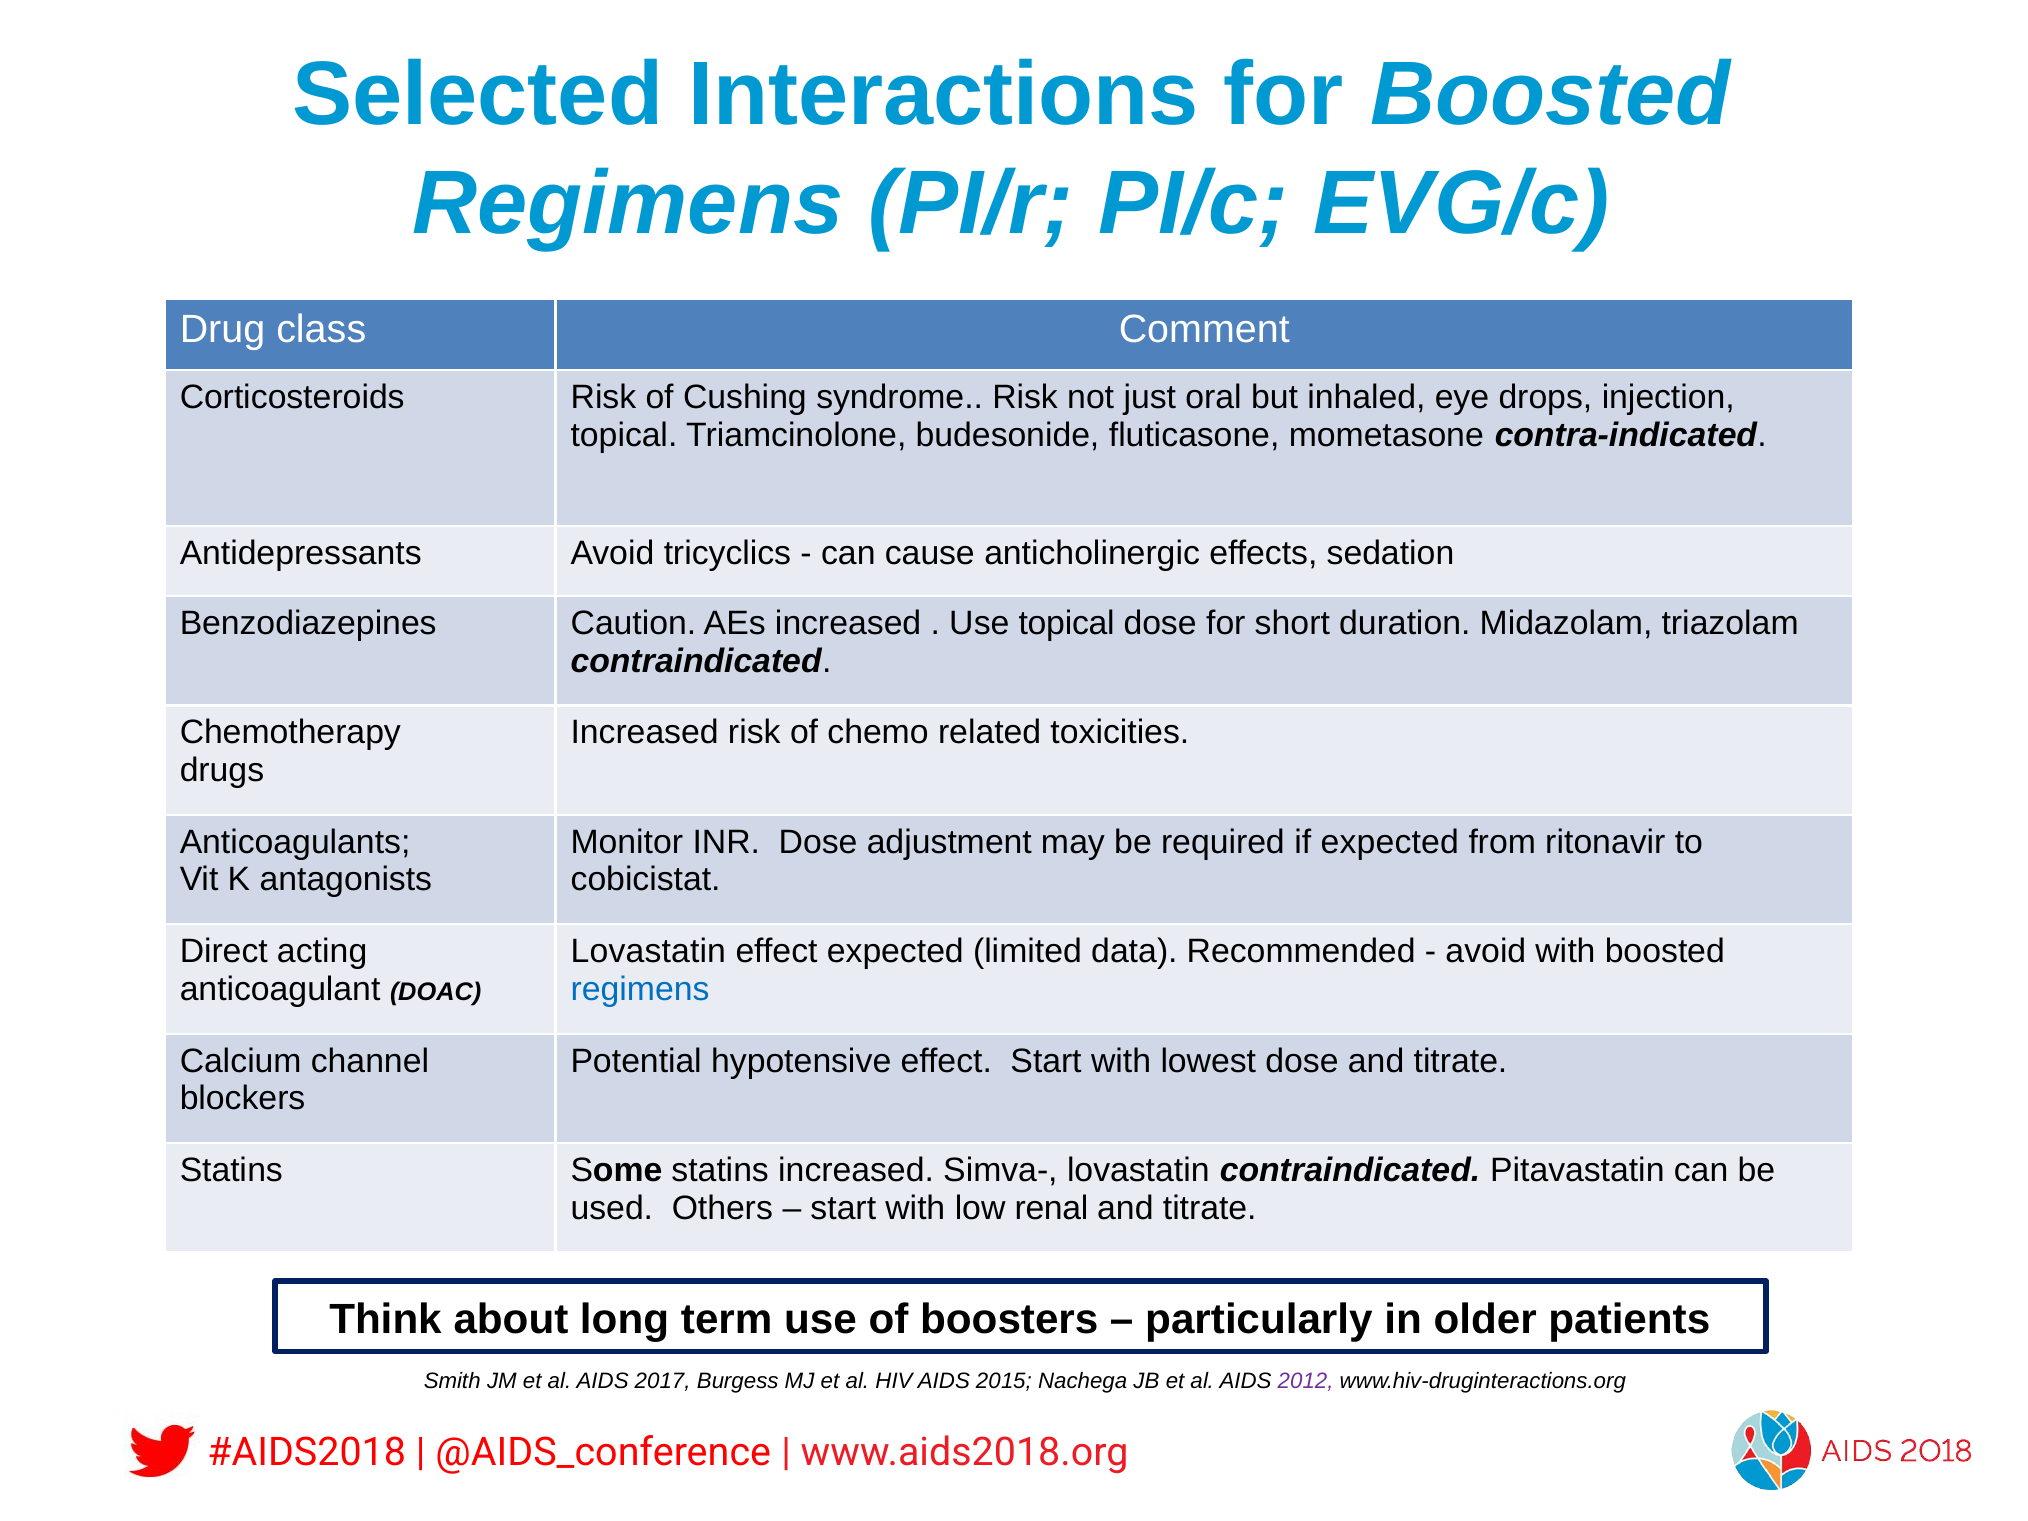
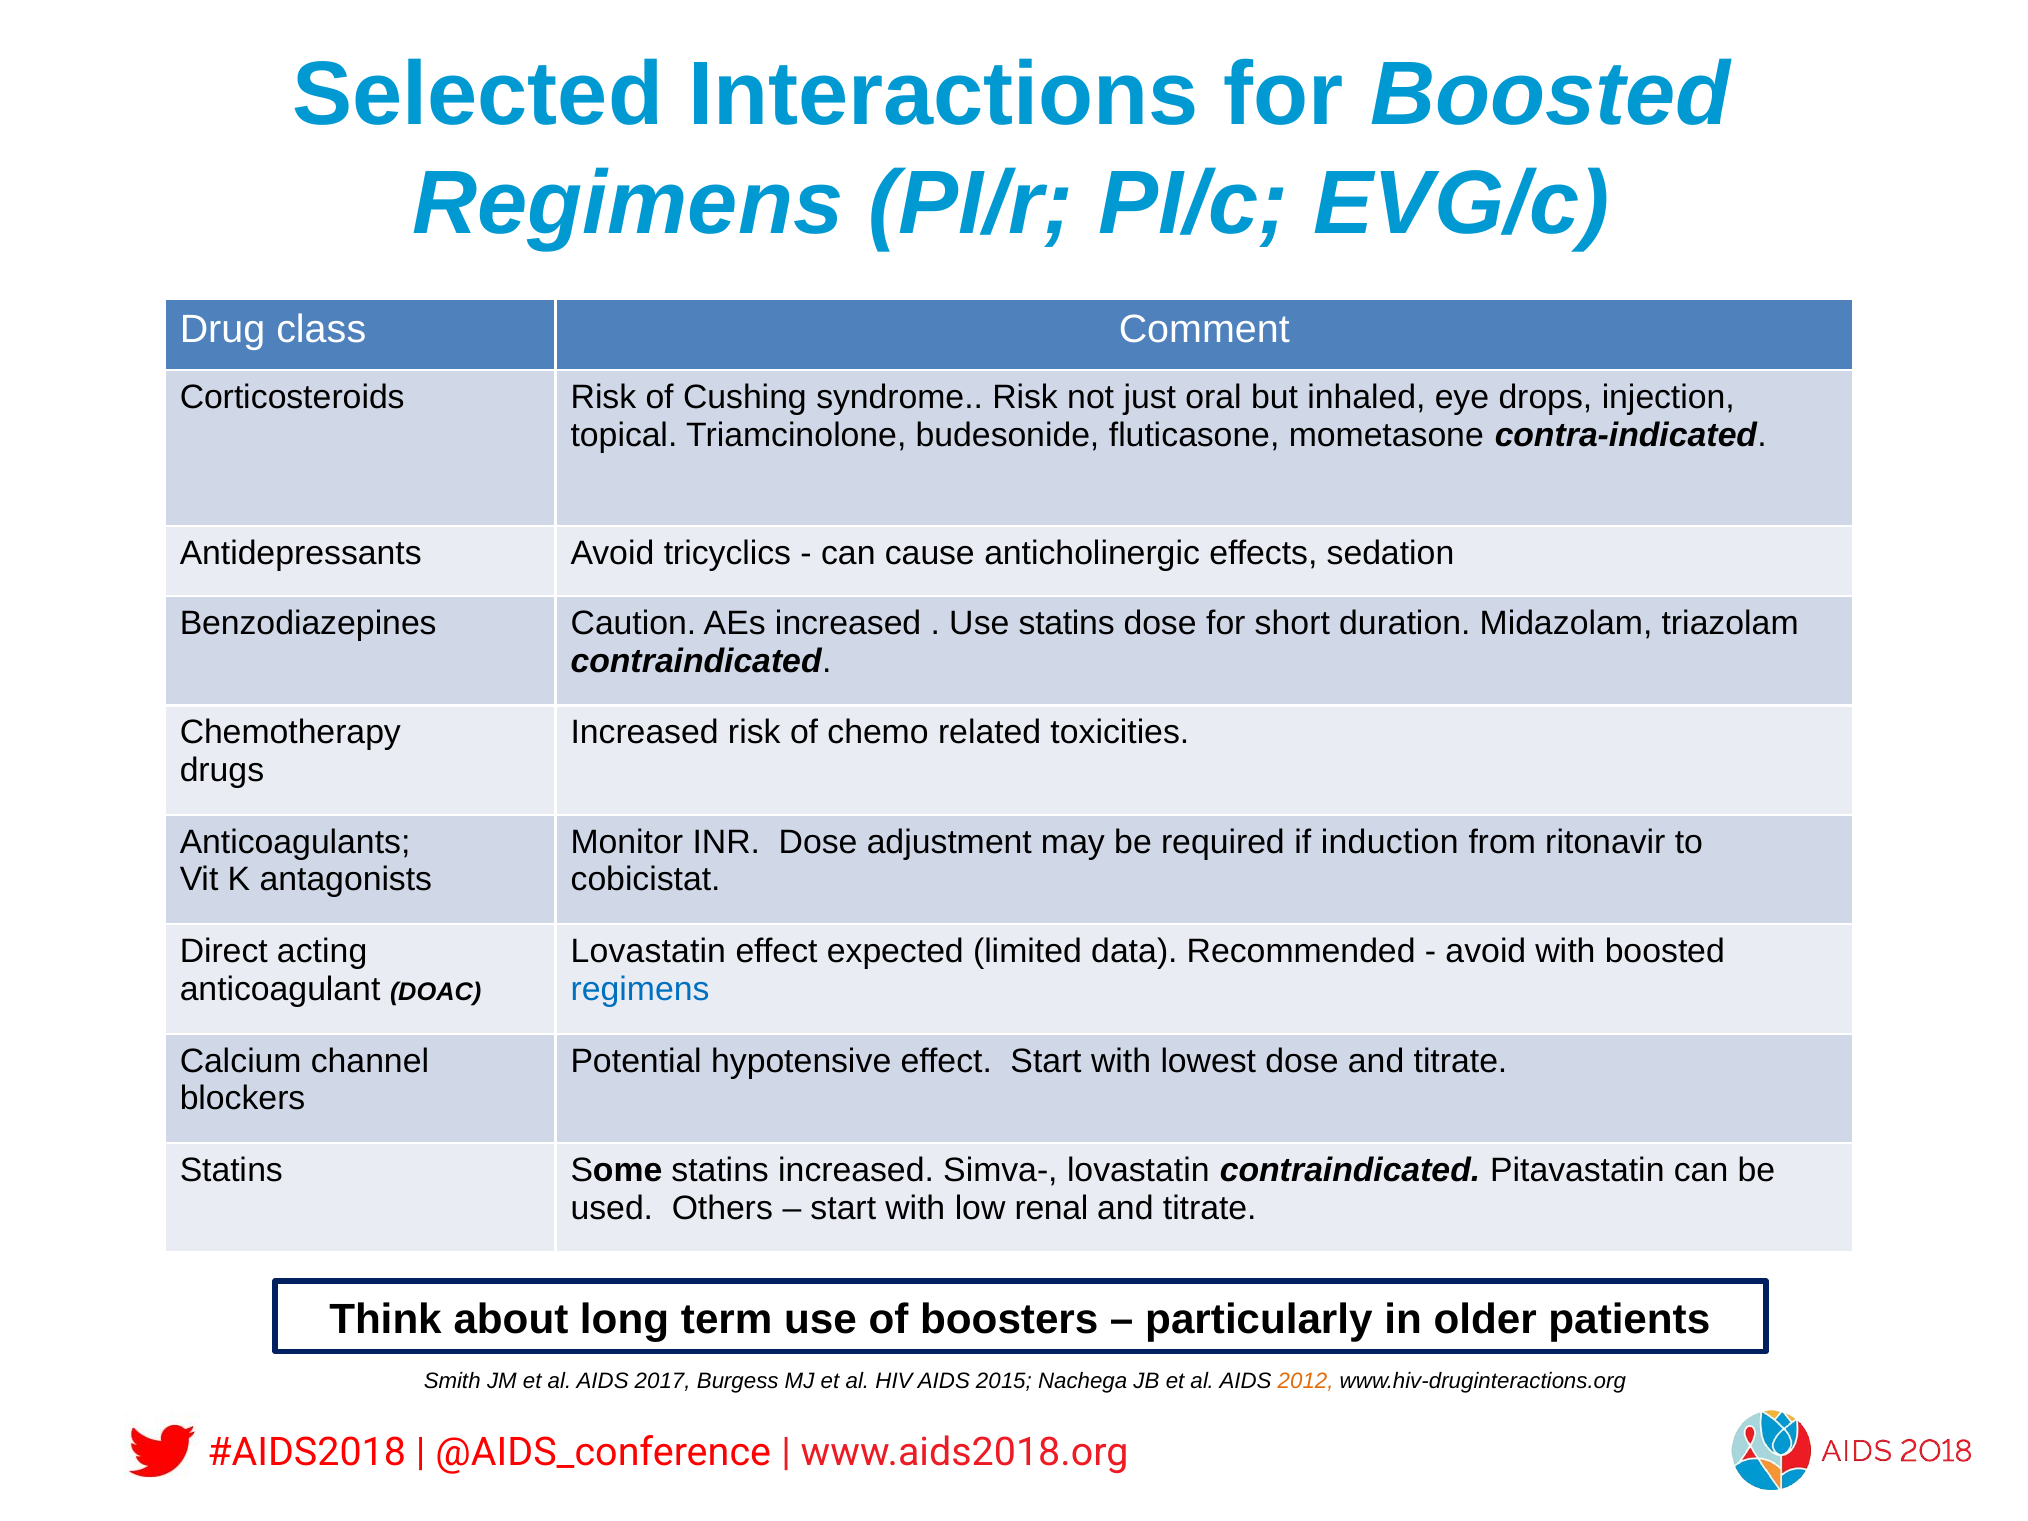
Use topical: topical -> statins (1067, 623)
if expected: expected -> induction (1390, 842)
2012 colour: purple -> orange (1306, 1381)
